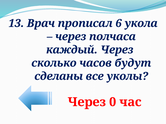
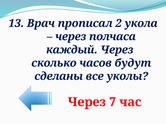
6: 6 -> 2 (118, 23)
0: 0 -> 7 (113, 102)
